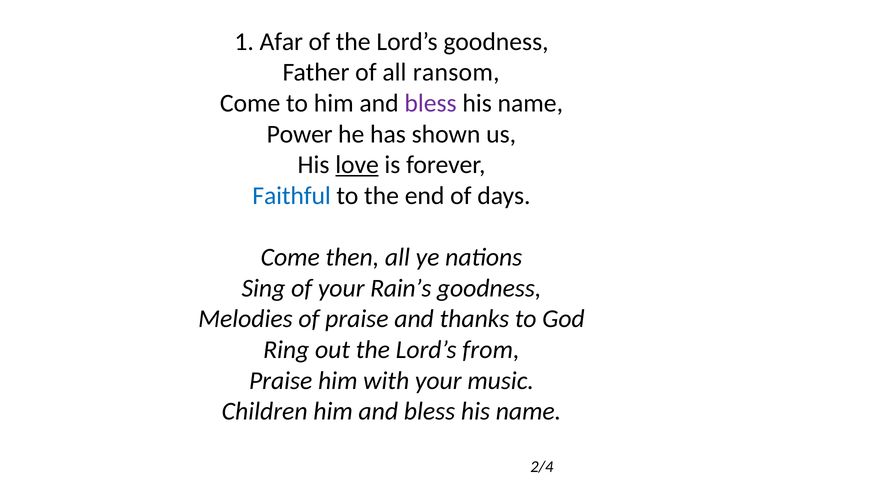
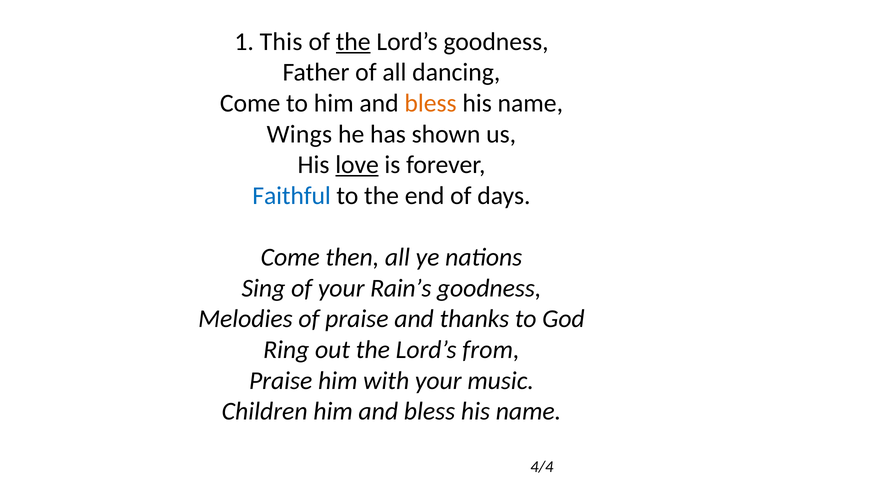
Afar: Afar -> This (281, 42)
the underline: none -> present (353, 42)
ransom: ransom -> dancing (456, 72)
bless colour: purple -> orange (431, 103)
Power: Power -> Wings (299, 134)
2/4: 2/4 -> 4/4 (542, 467)
